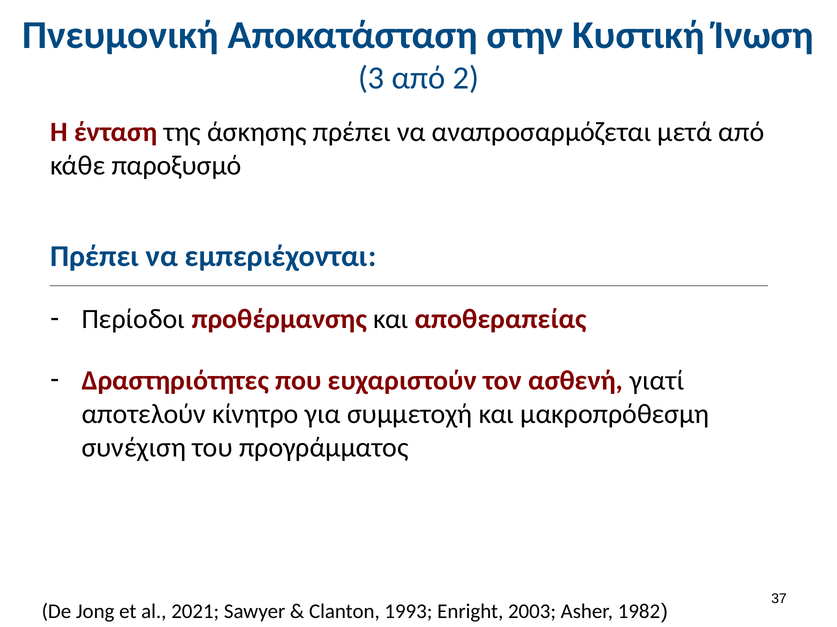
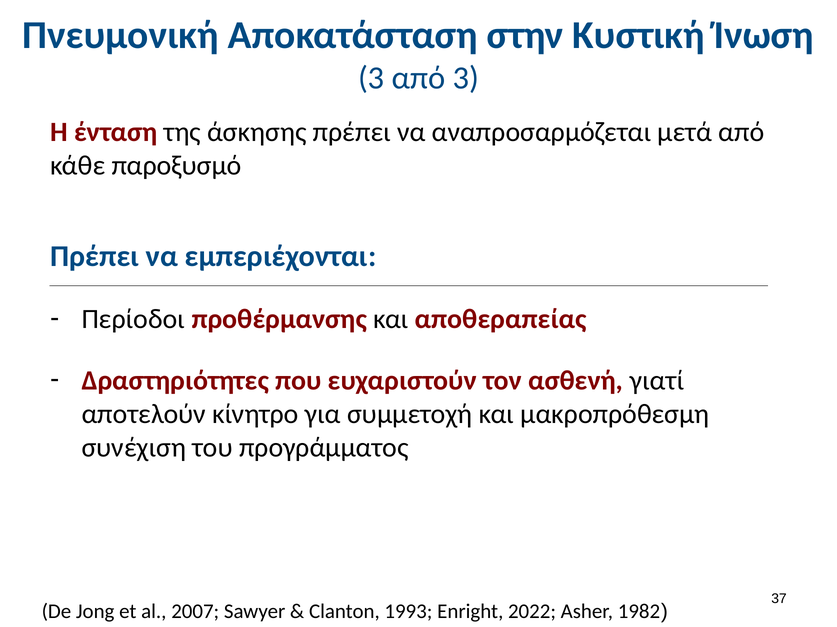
από 2: 2 -> 3 (466, 78)
2021: 2021 -> 2007 (195, 612)
2003: 2003 -> 2022 (532, 612)
